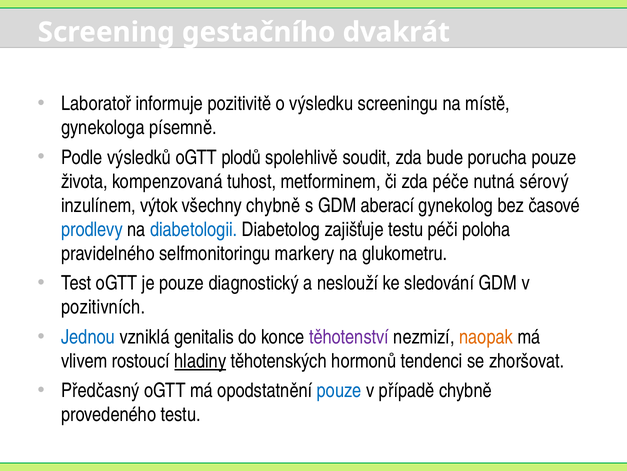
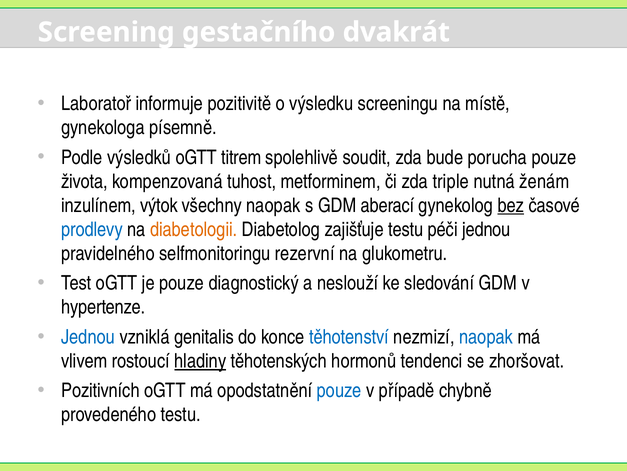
plodů: plodů -> titrem (241, 157)
péče: péče -> triple (451, 181)
sérový: sérový -> ženám (544, 181)
všechny chybně: chybně -> naopak (273, 205)
bez underline: none -> present (511, 205)
diabetologii colour: blue -> orange (194, 229)
péči poloha: poloha -> jednou (486, 229)
markery: markery -> rezervní (305, 253)
pozitivních: pozitivních -> hypertenze (103, 307)
těhotenství colour: purple -> blue (349, 336)
naopak colour: orange -> blue (486, 336)
Předčasný: Předčasný -> Pozitivních (100, 390)
